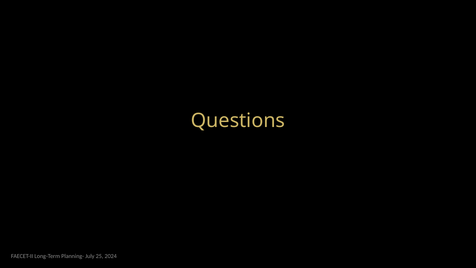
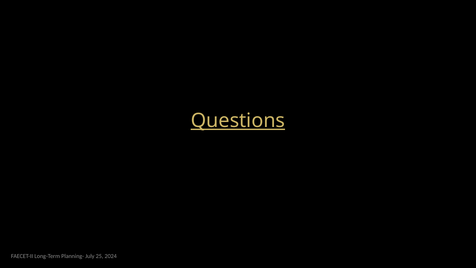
Questions underline: none -> present (238, 121)
